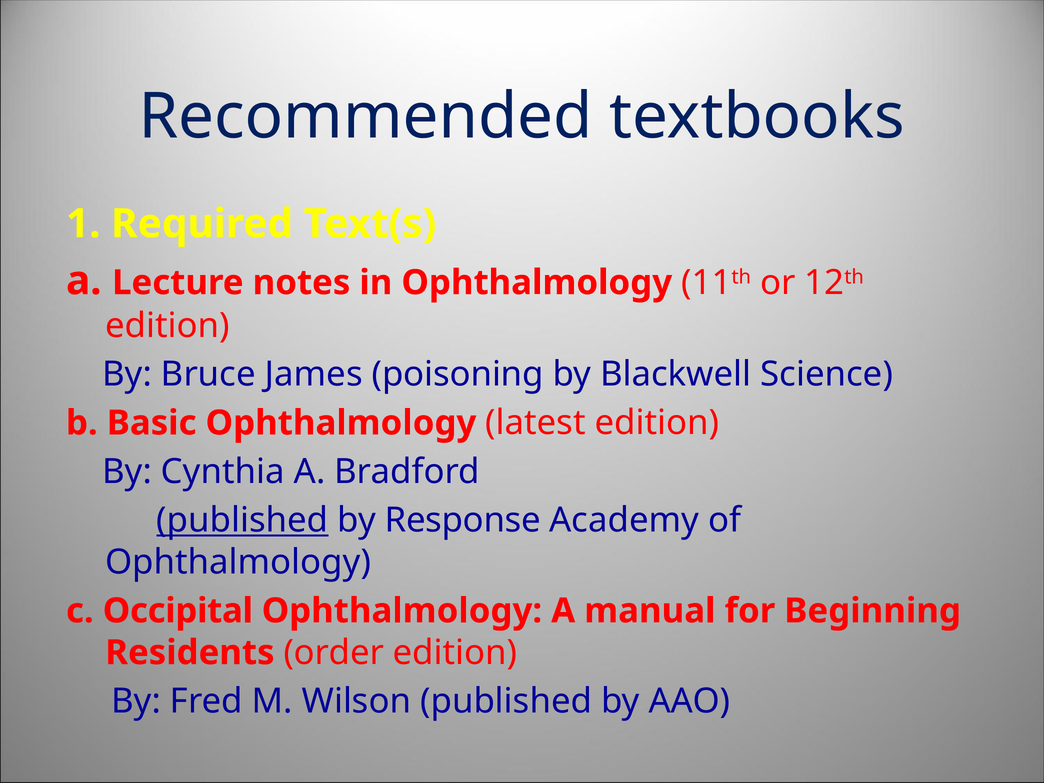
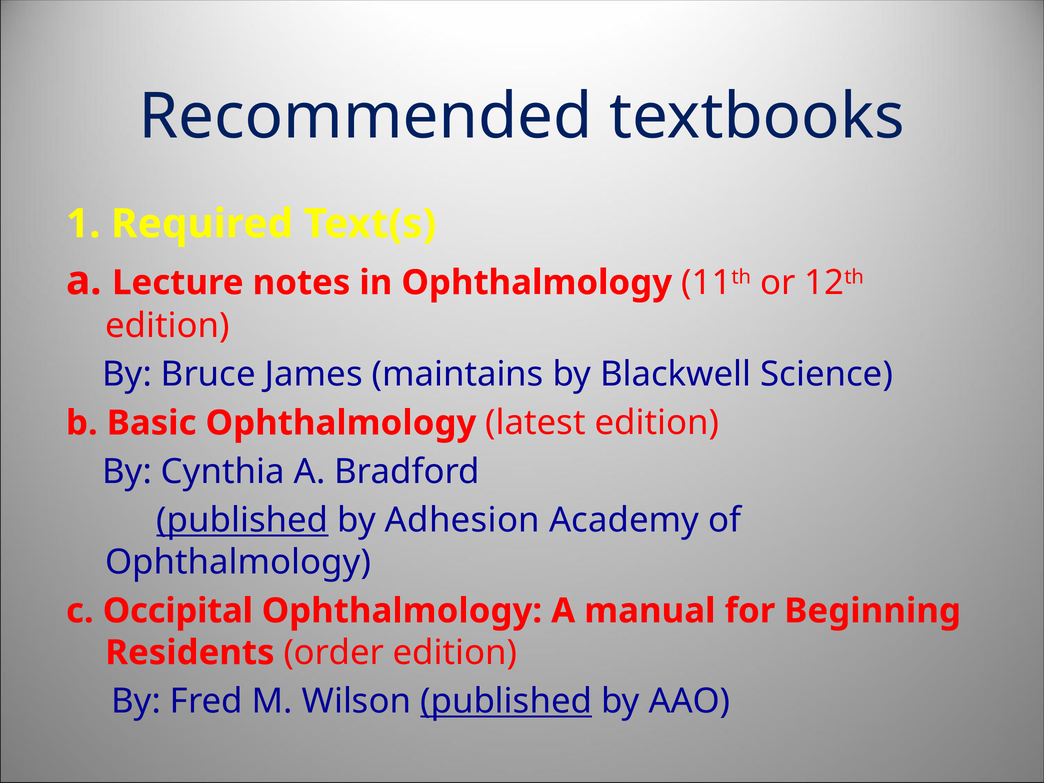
poisoning: poisoning -> maintains (458, 374)
Response: Response -> Adhesion (462, 520)
published underline: none -> present (506, 701)
